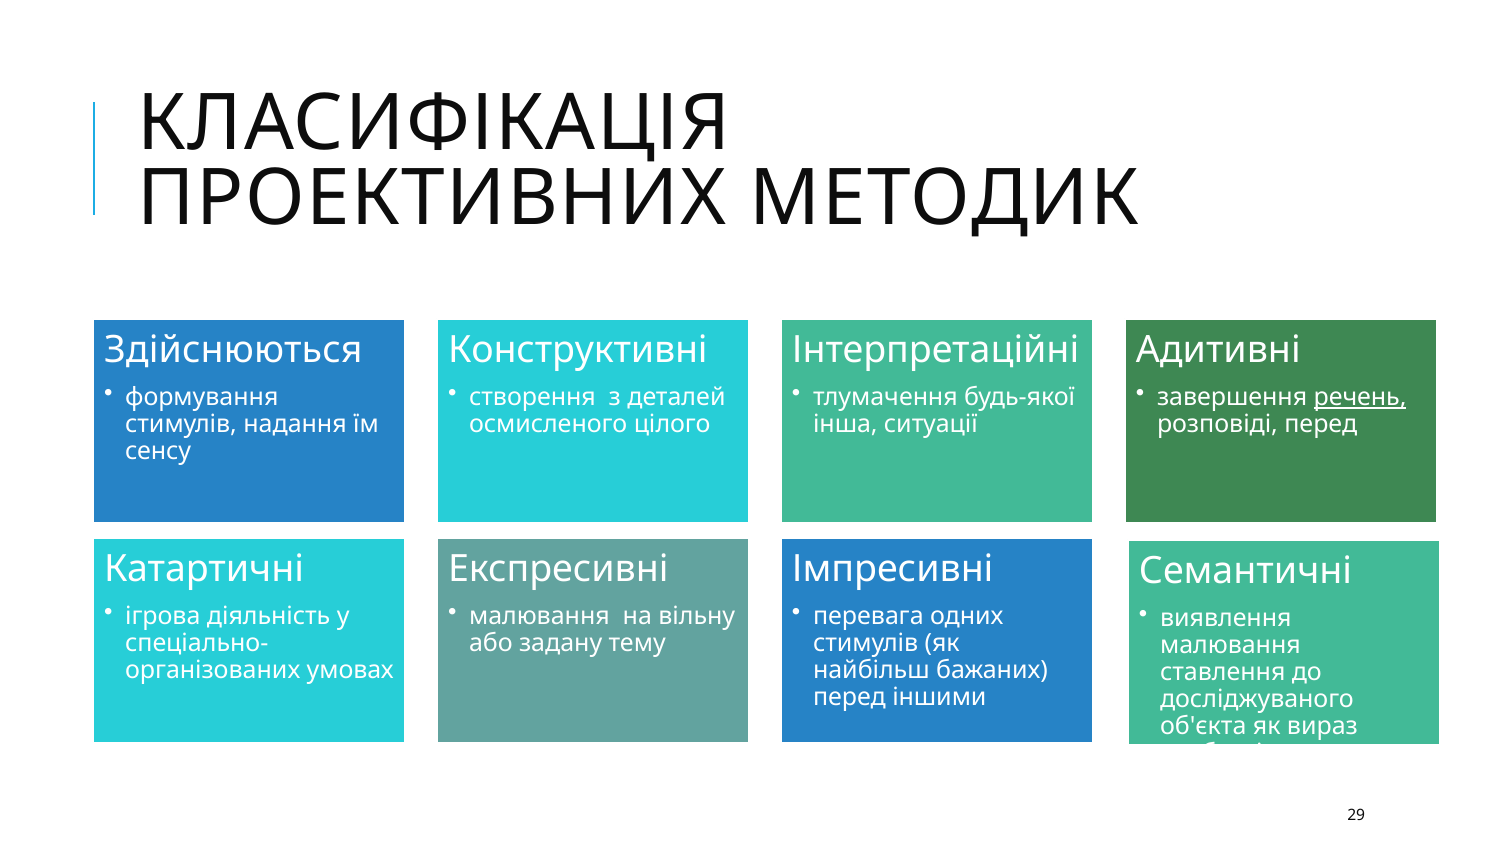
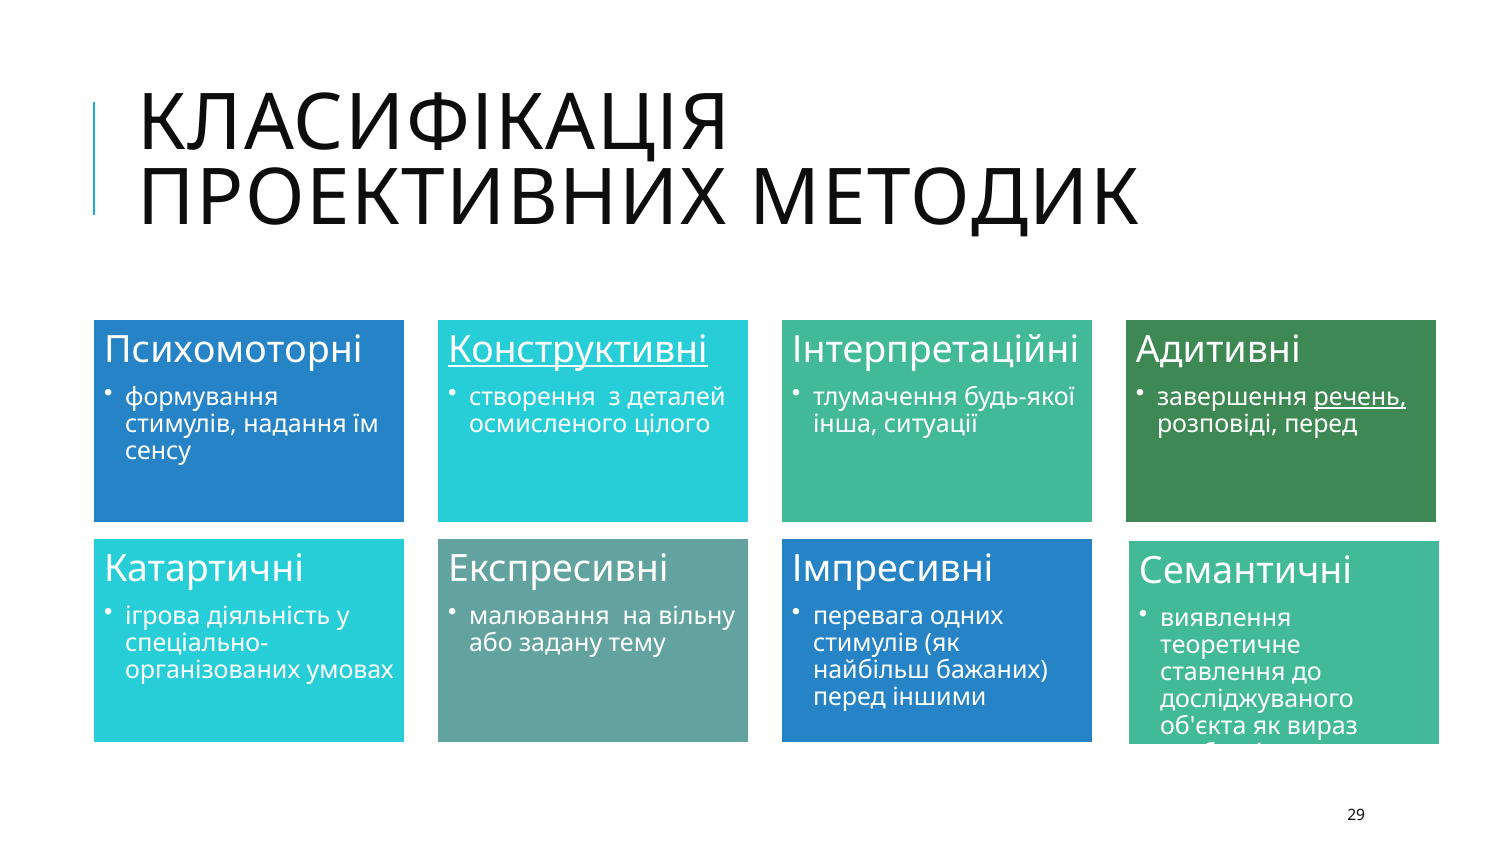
Здійснюються: Здійснюються -> Психомоторні (233, 350)
Конструктивні underline: none -> present (578, 350)
малювання: малювання -> теоретичне (1230, 645)
